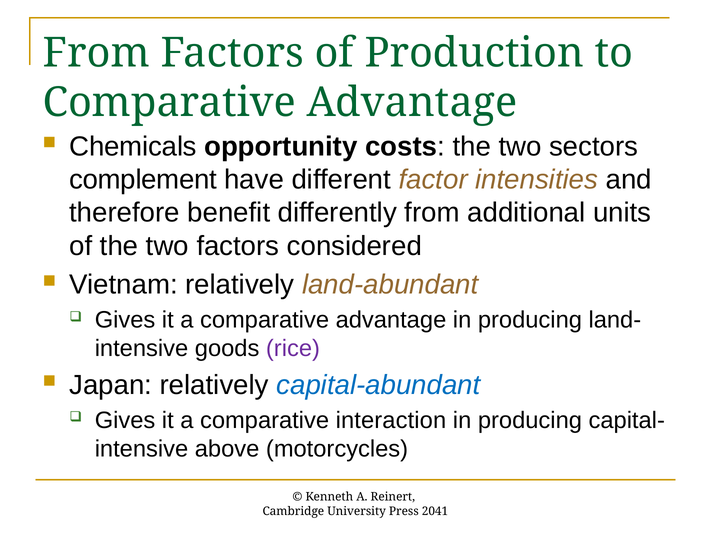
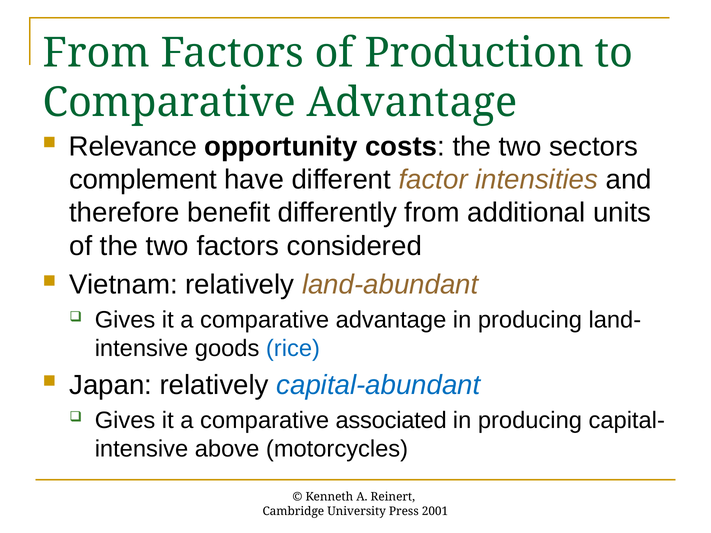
Chemicals: Chemicals -> Relevance (133, 147)
rice colour: purple -> blue (293, 349)
interaction: interaction -> associated (391, 420)
2041: 2041 -> 2001 (435, 512)
